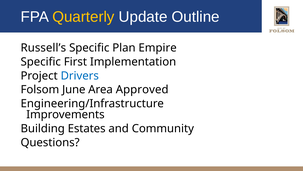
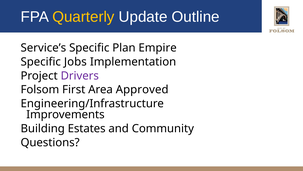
Russell’s: Russell’s -> Service’s (43, 48)
First: First -> Jobs (75, 62)
Drivers colour: blue -> purple (80, 75)
June: June -> First (74, 89)
